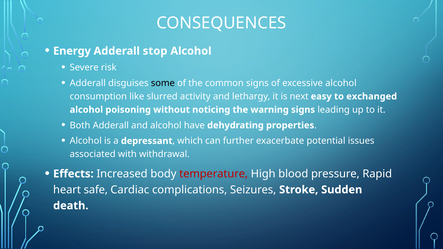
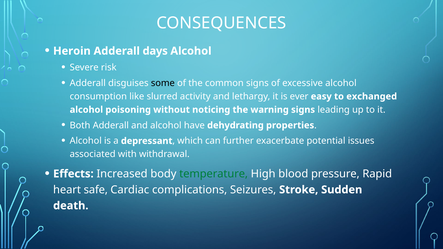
Energy: Energy -> Heroin (72, 51)
stop: stop -> days (155, 51)
next: next -> ever (299, 96)
temperature colour: red -> green (214, 174)
